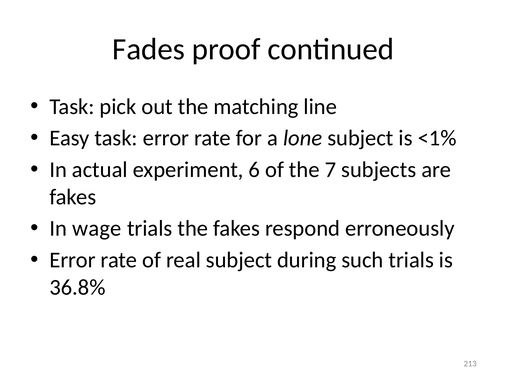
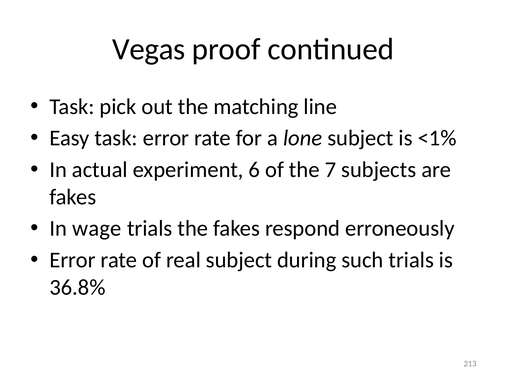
Fades: Fades -> Vegas (149, 49)
